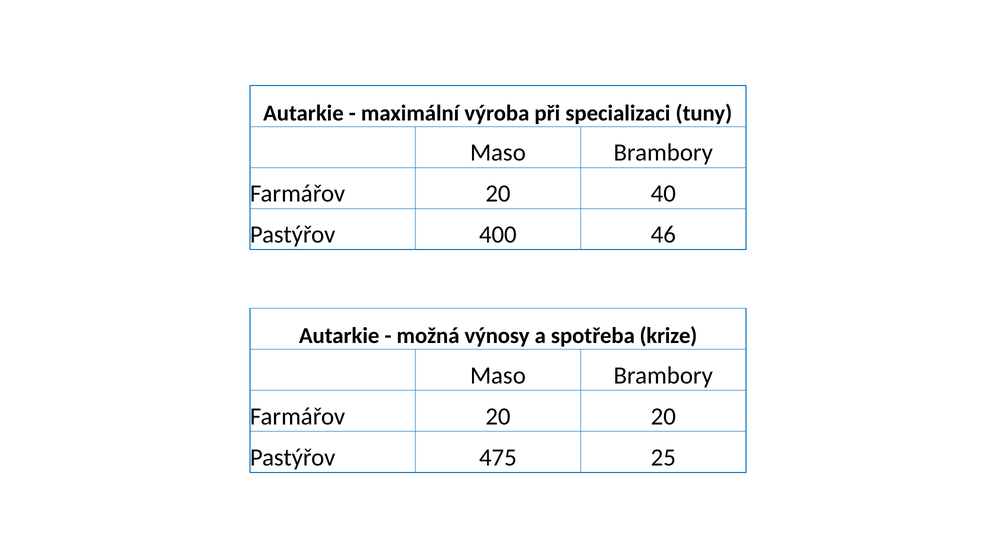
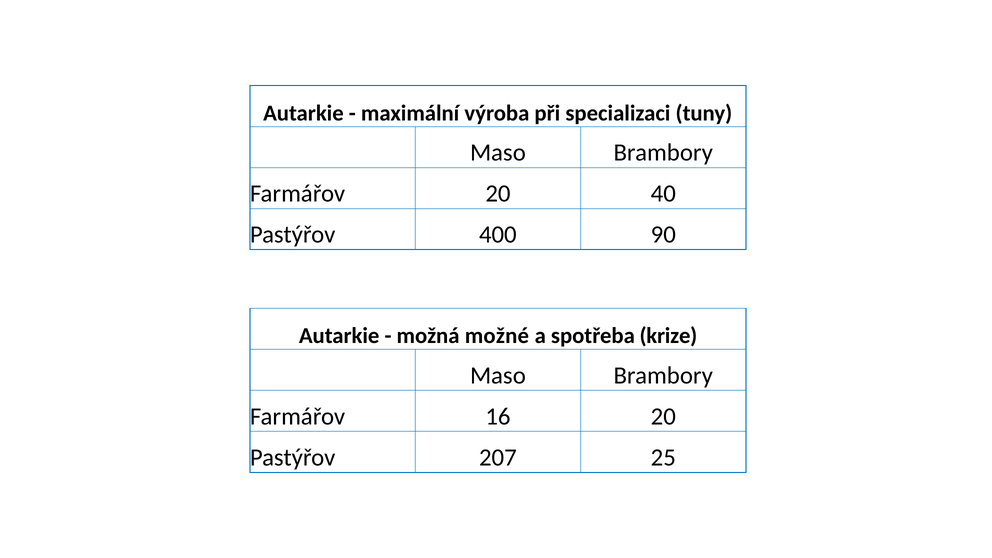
46: 46 -> 90 (663, 235)
výnosy: výnosy -> možné (497, 336)
20: 20 -> 16 (498, 416)
475: 475 -> 207 (498, 457)
